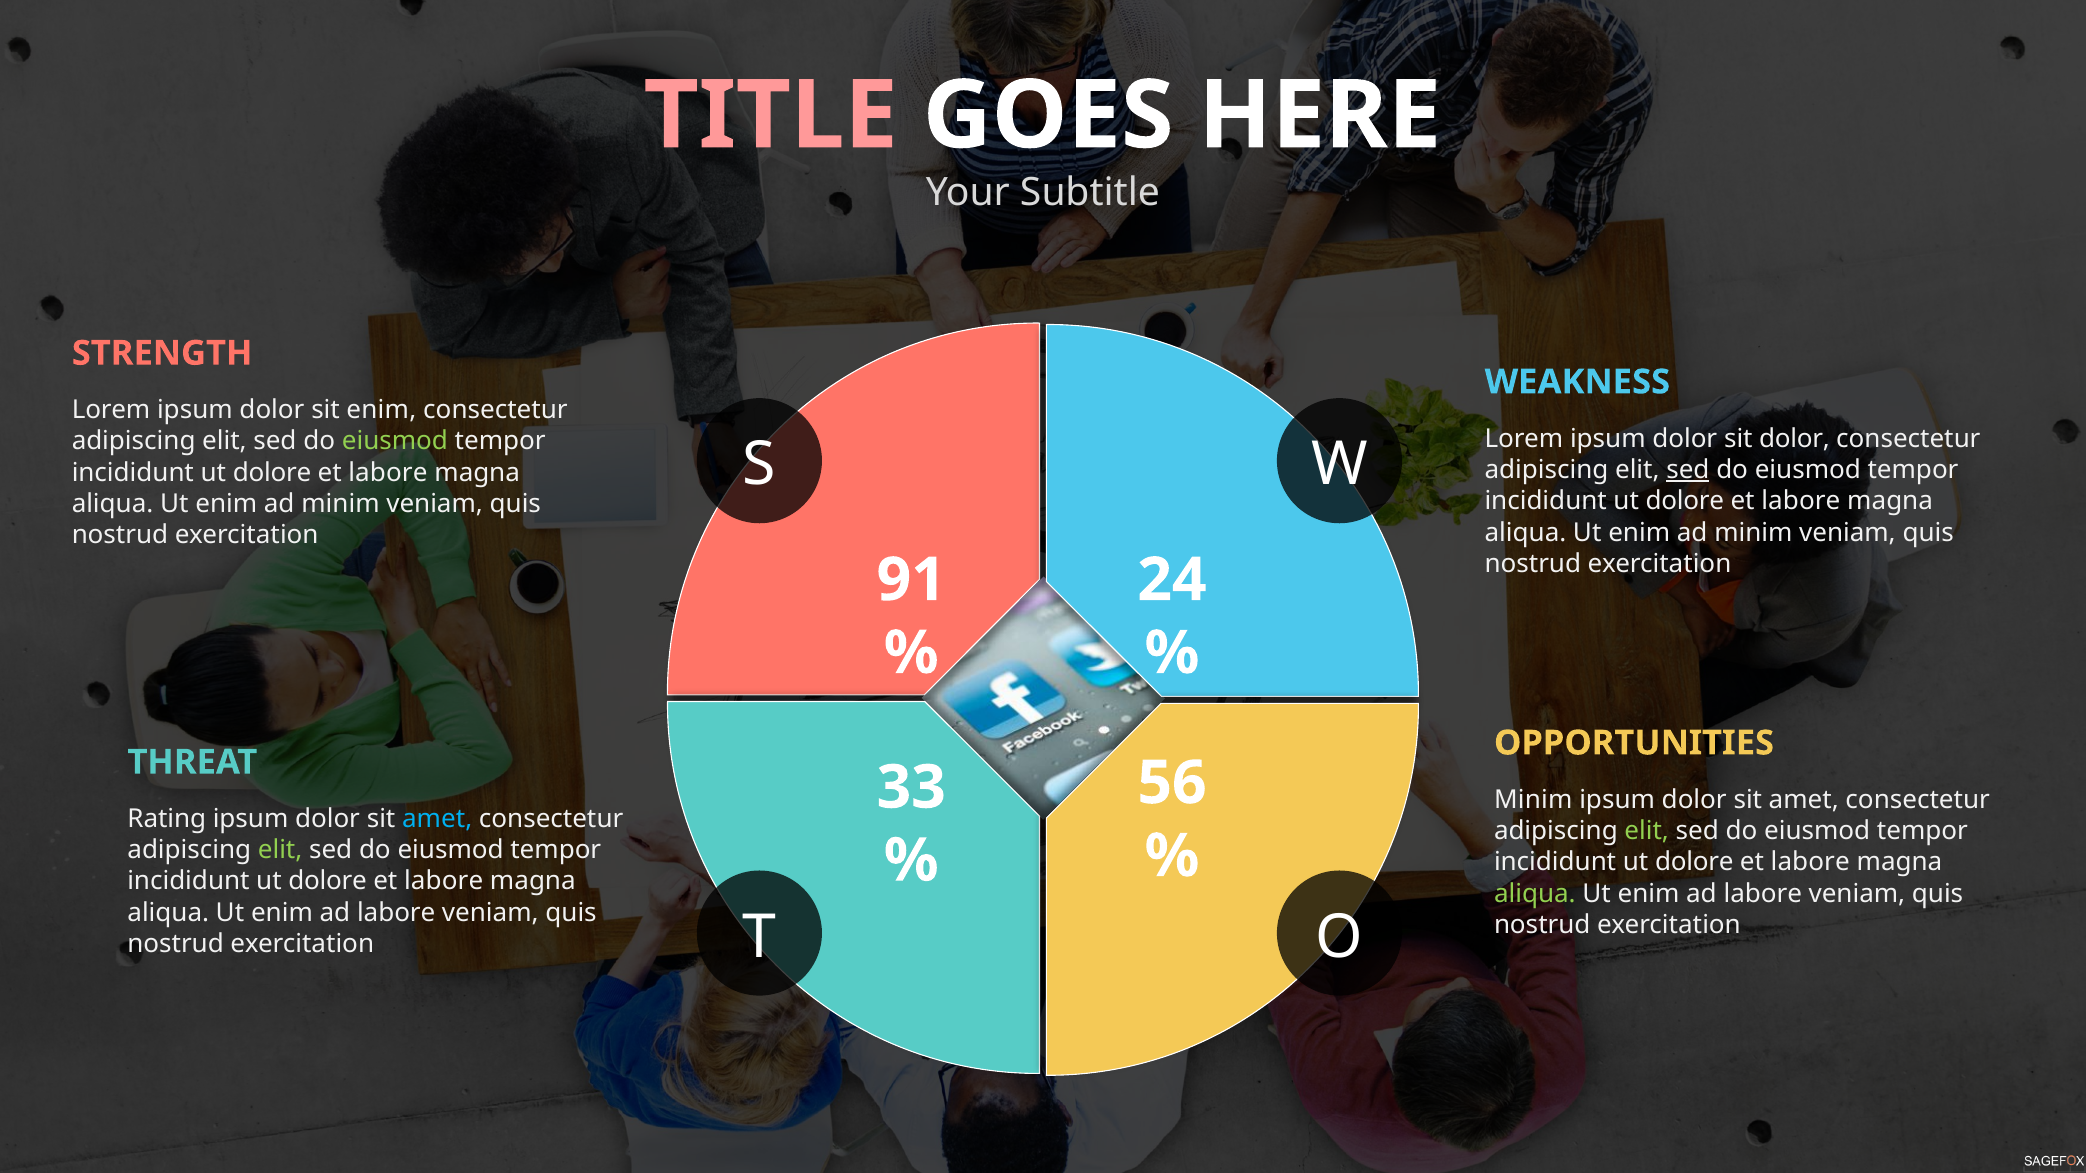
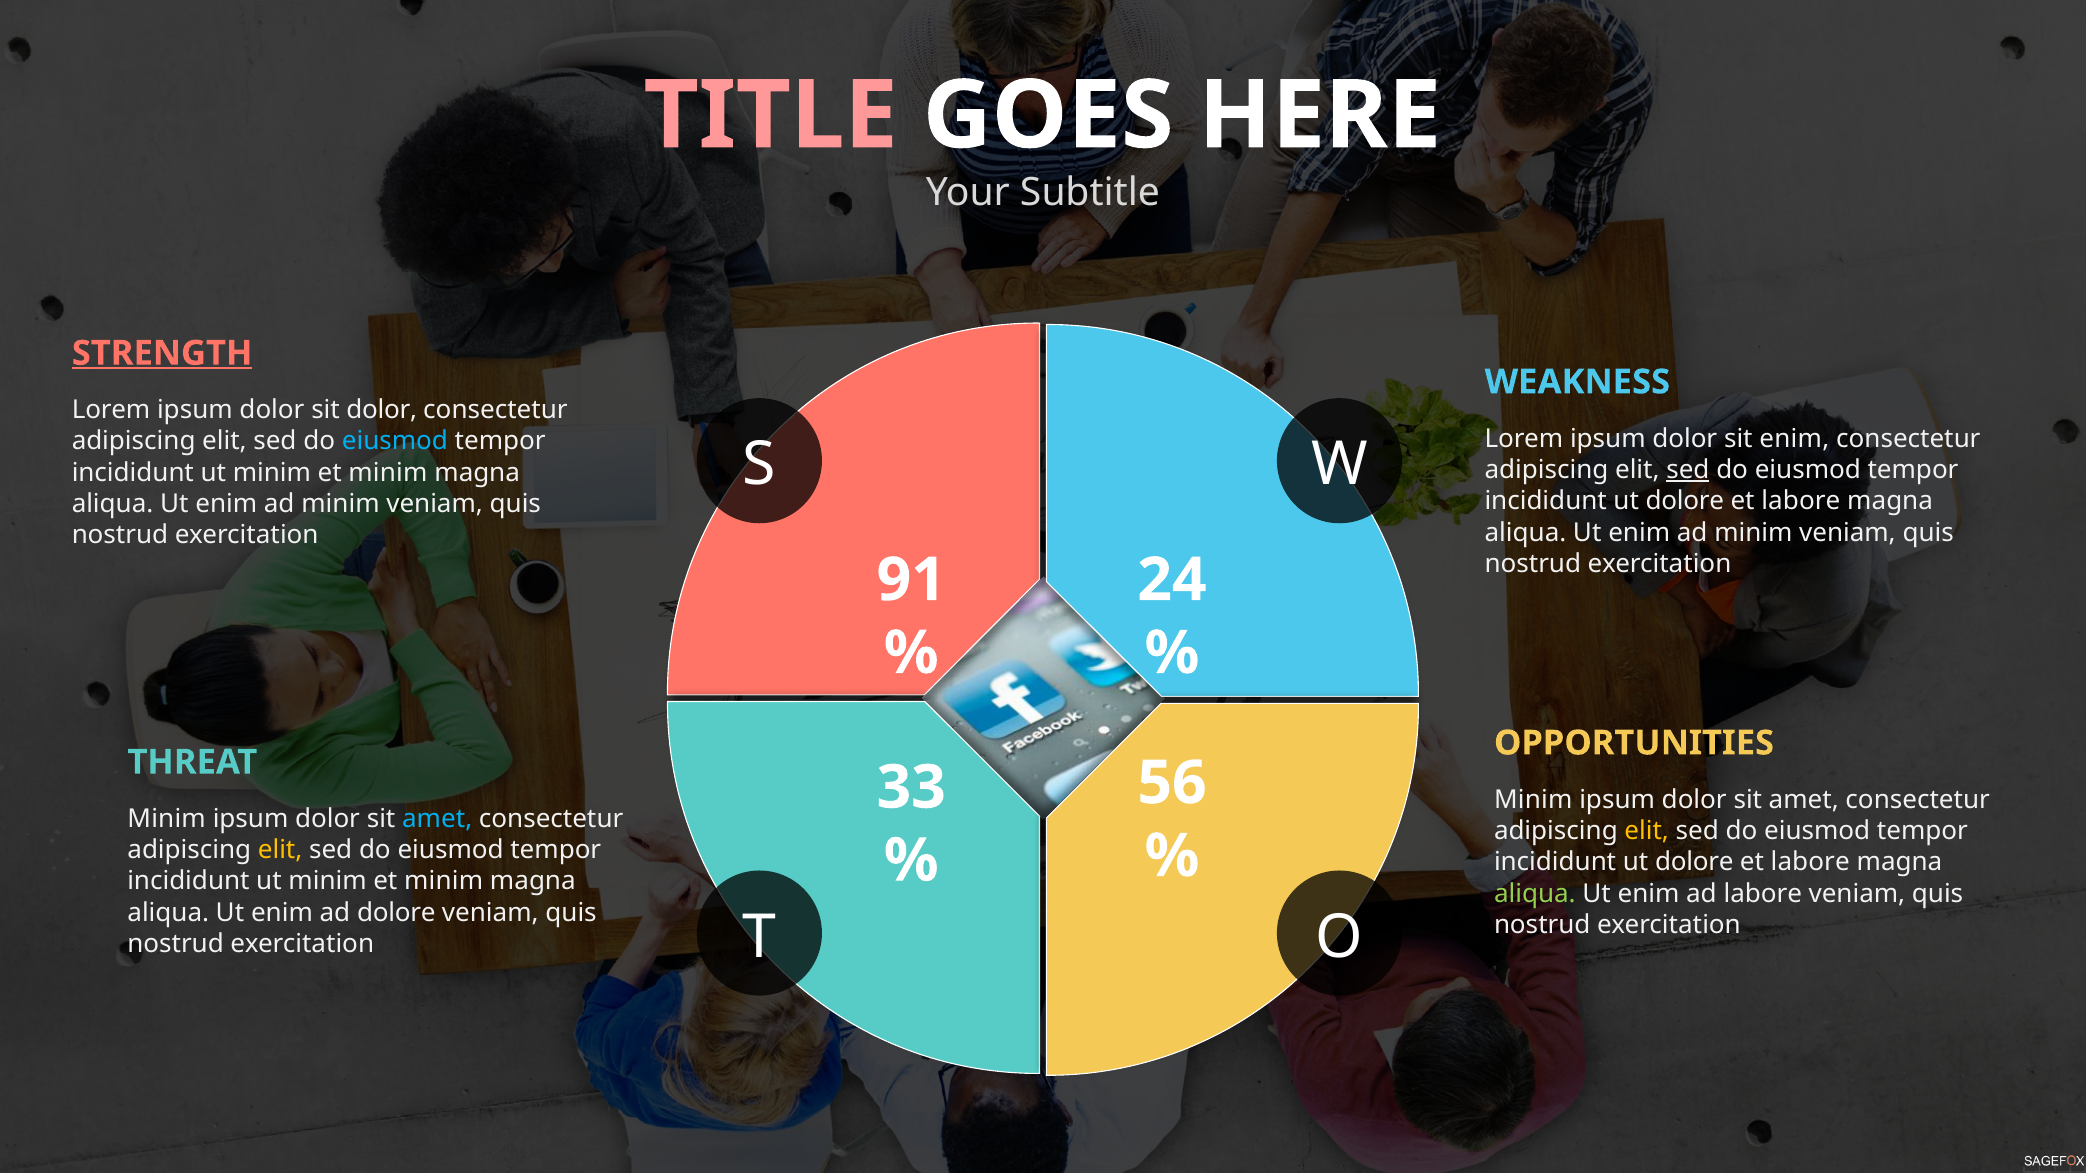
STRENGTH underline: none -> present (162, 353)
sit enim: enim -> dolor (382, 410)
sit dolor: dolor -> enim (1794, 439)
eiusmod colour: light green -> light blue (395, 441)
dolore: dolore -> minim (272, 473)
labore: labore -> minim (388, 473)
Rating: Rating -> Minim (167, 819)
elit colour: light green -> yellow (1647, 831)
elit colour: light green -> yellow (280, 850)
dolore: dolore -> minim (328, 882)
labore: labore -> minim (444, 882)
labore: labore -> dolore (396, 913)
